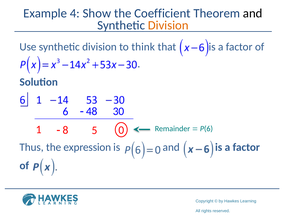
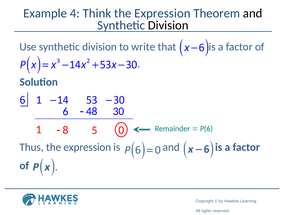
Show: Show -> Think (97, 13)
Coefficient: Coefficient -> Expression (162, 13)
Division colour: orange -> black (168, 25)
think: think -> write (143, 47)
